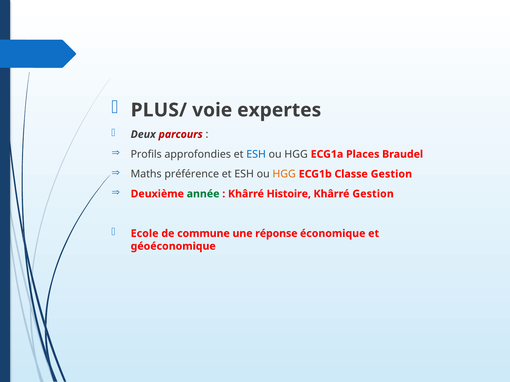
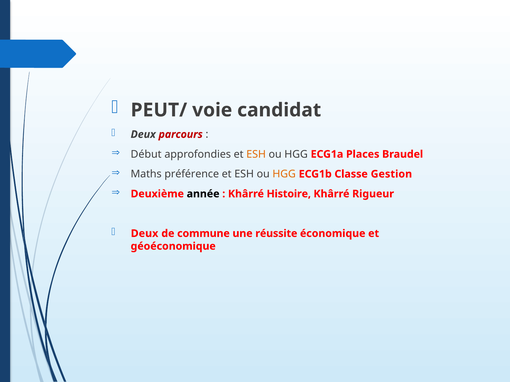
PLUS/: PLUS/ -> PEUT/ (159, 110)
expertes: expertes -> candidat (279, 110)
Profils: Profils -> Début (146, 154)
ESH colour: blue -> orange (256, 154)
année colour: green -> black (203, 194)
Khârré Gestion: Gestion -> Rigueur (373, 194)
Ecole: Ecole -> Deux (145, 234)
réponse: réponse -> réussite (276, 234)
